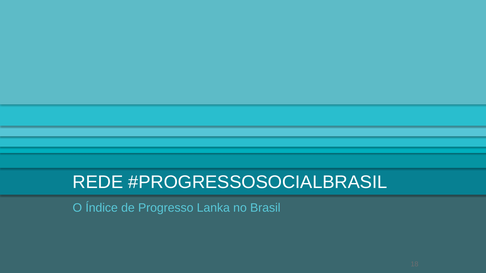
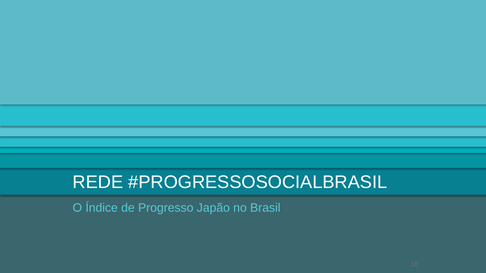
Lanka: Lanka -> Japão (213, 208)
